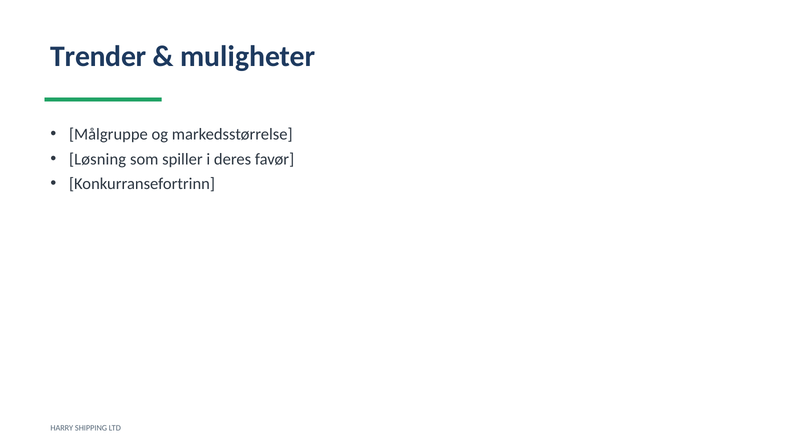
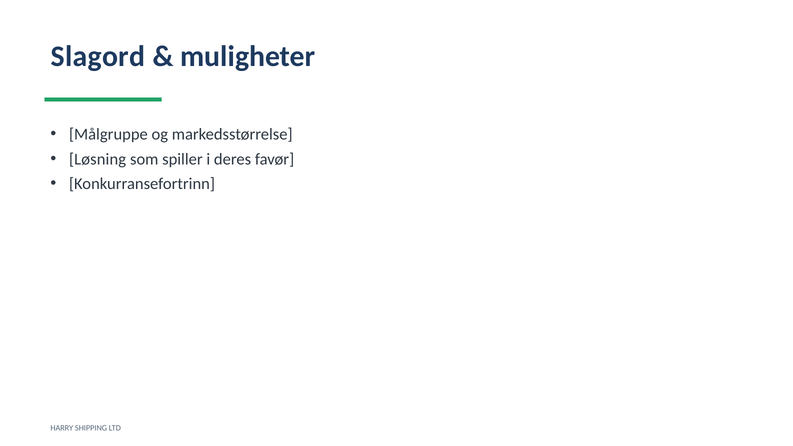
Trender: Trender -> Slagord (98, 57)
